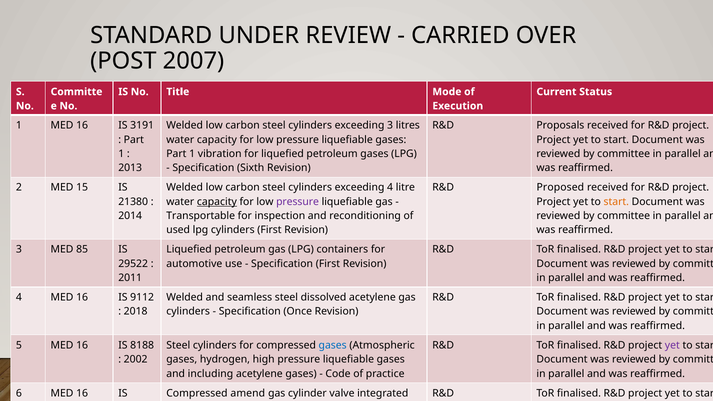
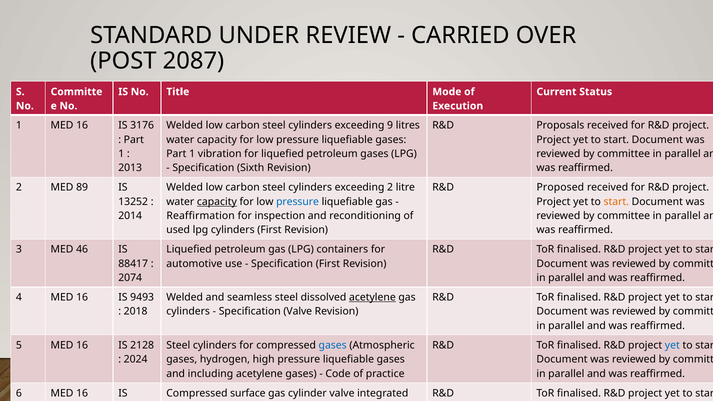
2007: 2007 -> 2087 (193, 61)
3191: 3191 -> 3176 (142, 125)
exceeding 3: 3 -> 9 (390, 125)
15: 15 -> 89 (82, 188)
exceeding 4: 4 -> 2 (390, 188)
21380: 21380 -> 13252 (133, 202)
pressure colour: purple -> blue (298, 202)
Transportable: Transportable -> Reaffirmation (201, 216)
85: 85 -> 46 (82, 250)
29522: 29522 -> 88417 (133, 264)
2011: 2011 -> 2074 (130, 278)
9112: 9112 -> 9493 (142, 297)
acetylene underline: none -> present (372, 297)
Specification Once: Once -> Valve (298, 312)
8188: 8188 -> 2128 (142, 345)
yet colour: purple -> blue (672, 345)
2002: 2002 -> 2024 (136, 359)
amend: amend -> surface (248, 393)
